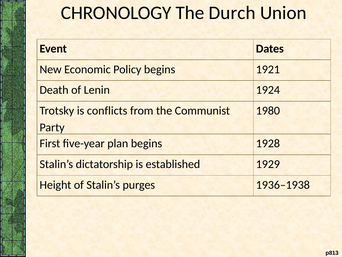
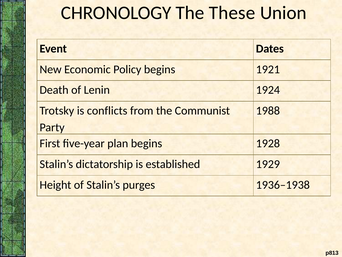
Durch: Durch -> These (232, 13)
1980: 1980 -> 1988 (268, 111)
